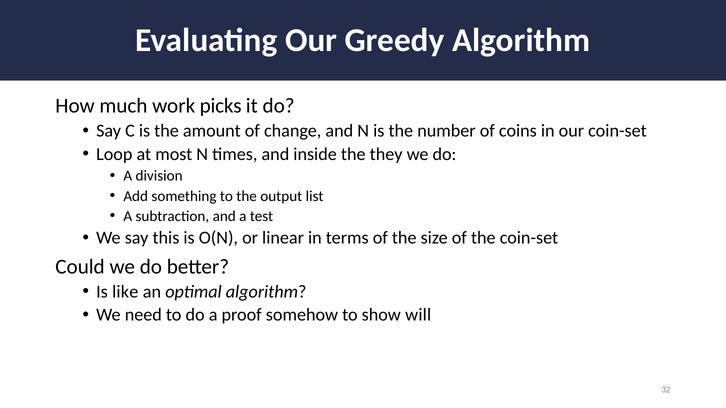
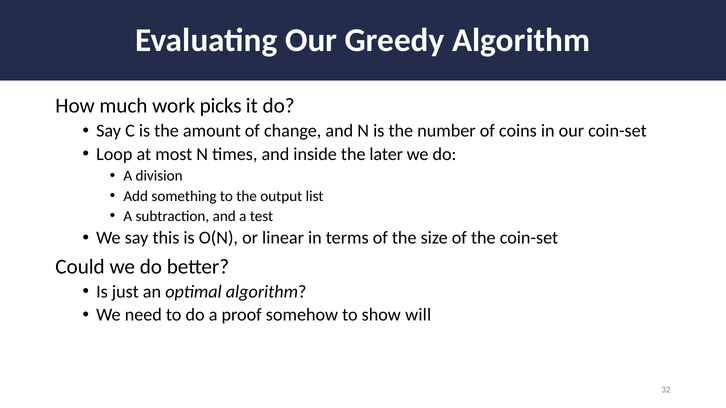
they: they -> later (386, 154)
like: like -> just (125, 292)
